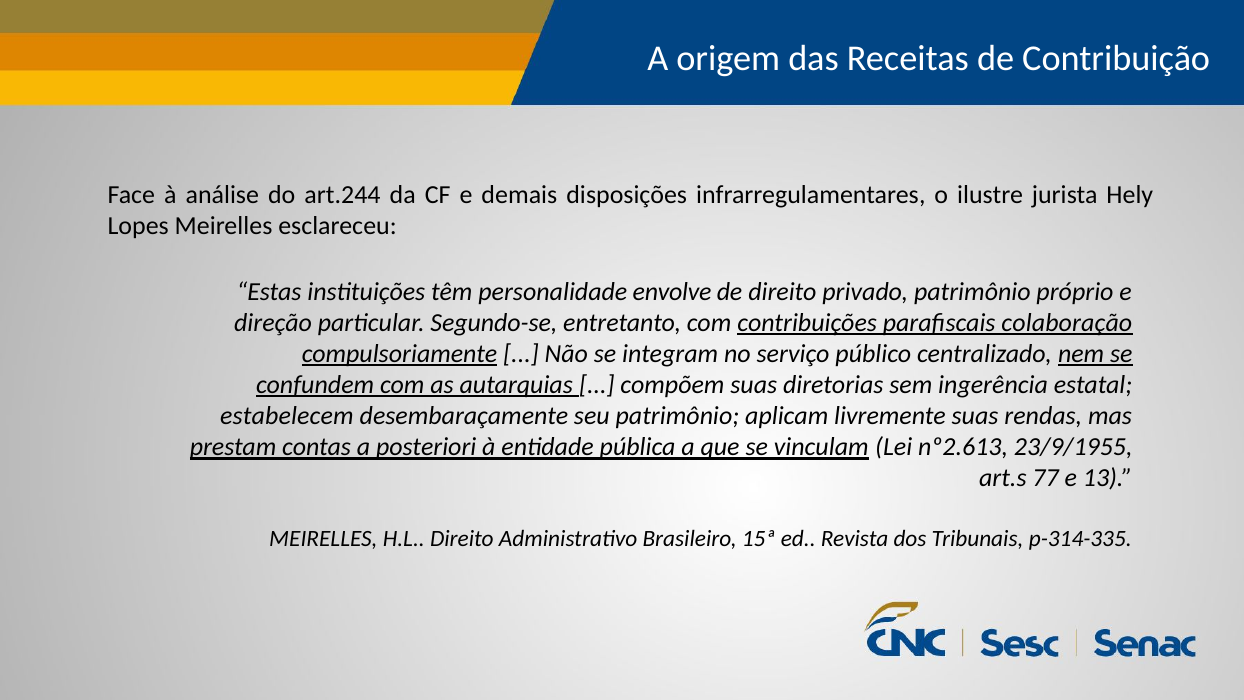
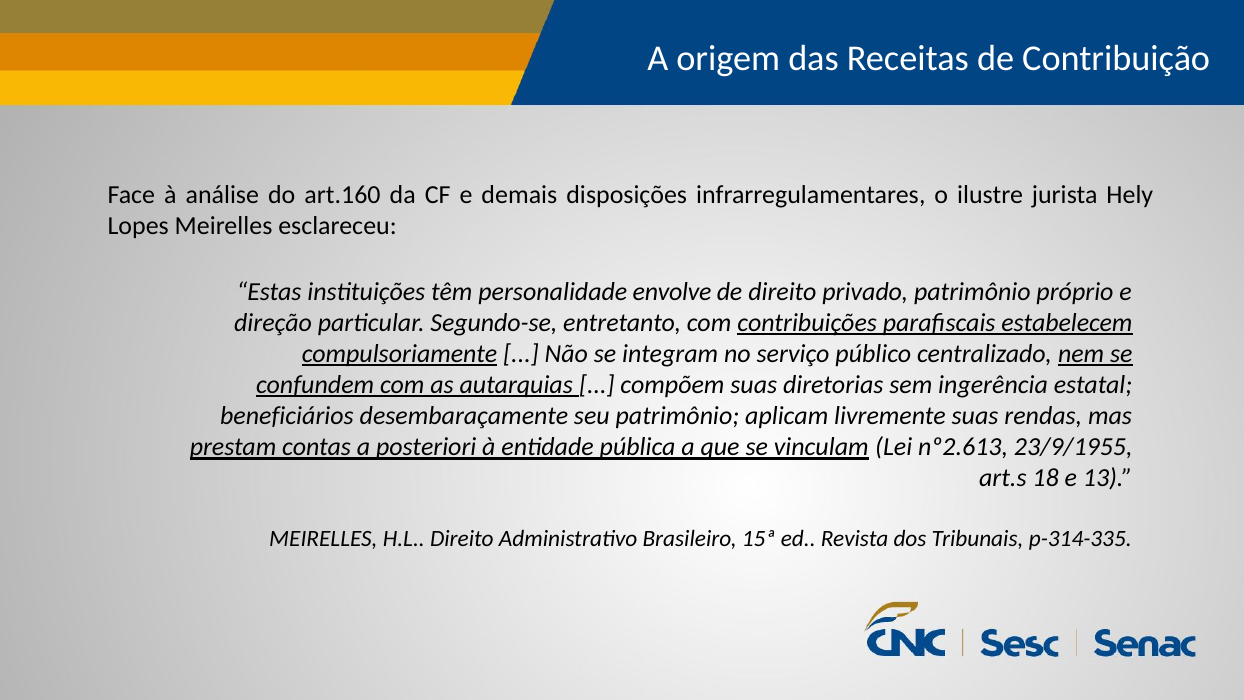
art.244: art.244 -> art.160 (343, 195)
colaboração: colaboração -> estabelecem (1067, 323)
estabelecem: estabelecem -> beneficiários (287, 416)
77: 77 -> 18 (1046, 478)
